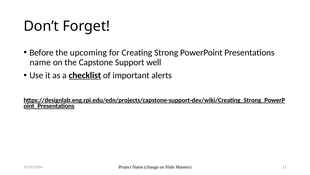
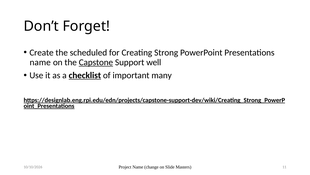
Before: Before -> Create (42, 52)
upcoming: upcoming -> scheduled (88, 52)
Capstone underline: none -> present (96, 62)
alerts: alerts -> many (162, 75)
